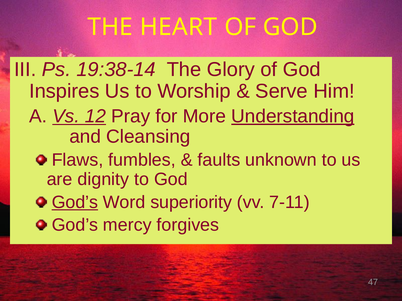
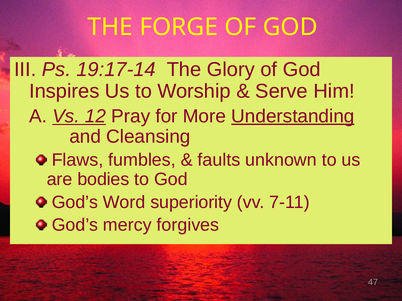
HEART: HEART -> FORGE (179, 27)
19:38-14: 19:38-14 -> 19:17-14 (116, 70)
dignity: dignity -> bodies (103, 180)
God’s underline: present -> none (75, 202)
